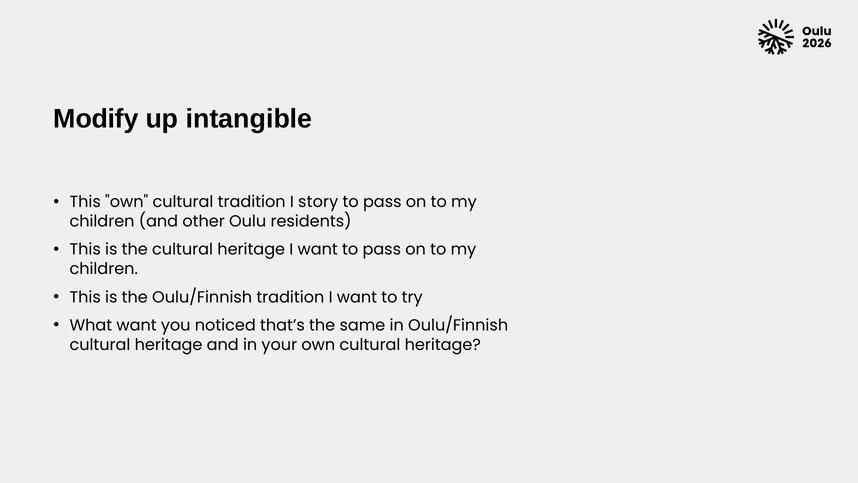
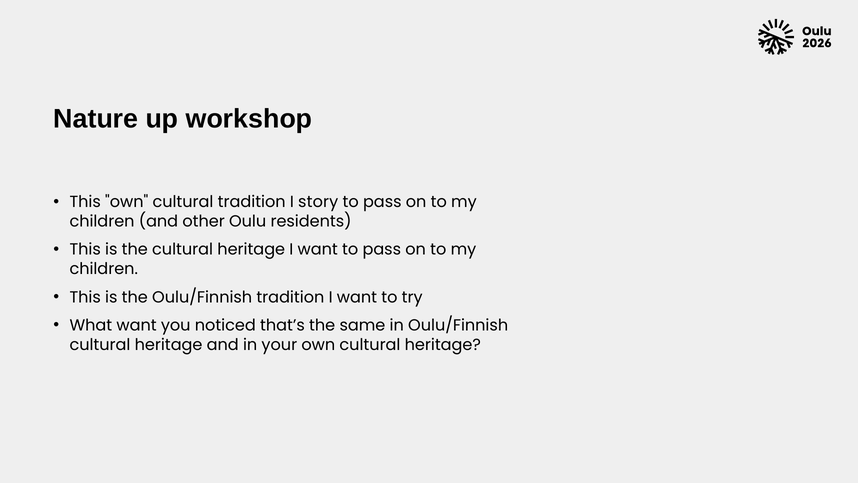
Modify: Modify -> Nature (96, 119)
intangible: intangible -> workshop (249, 119)
